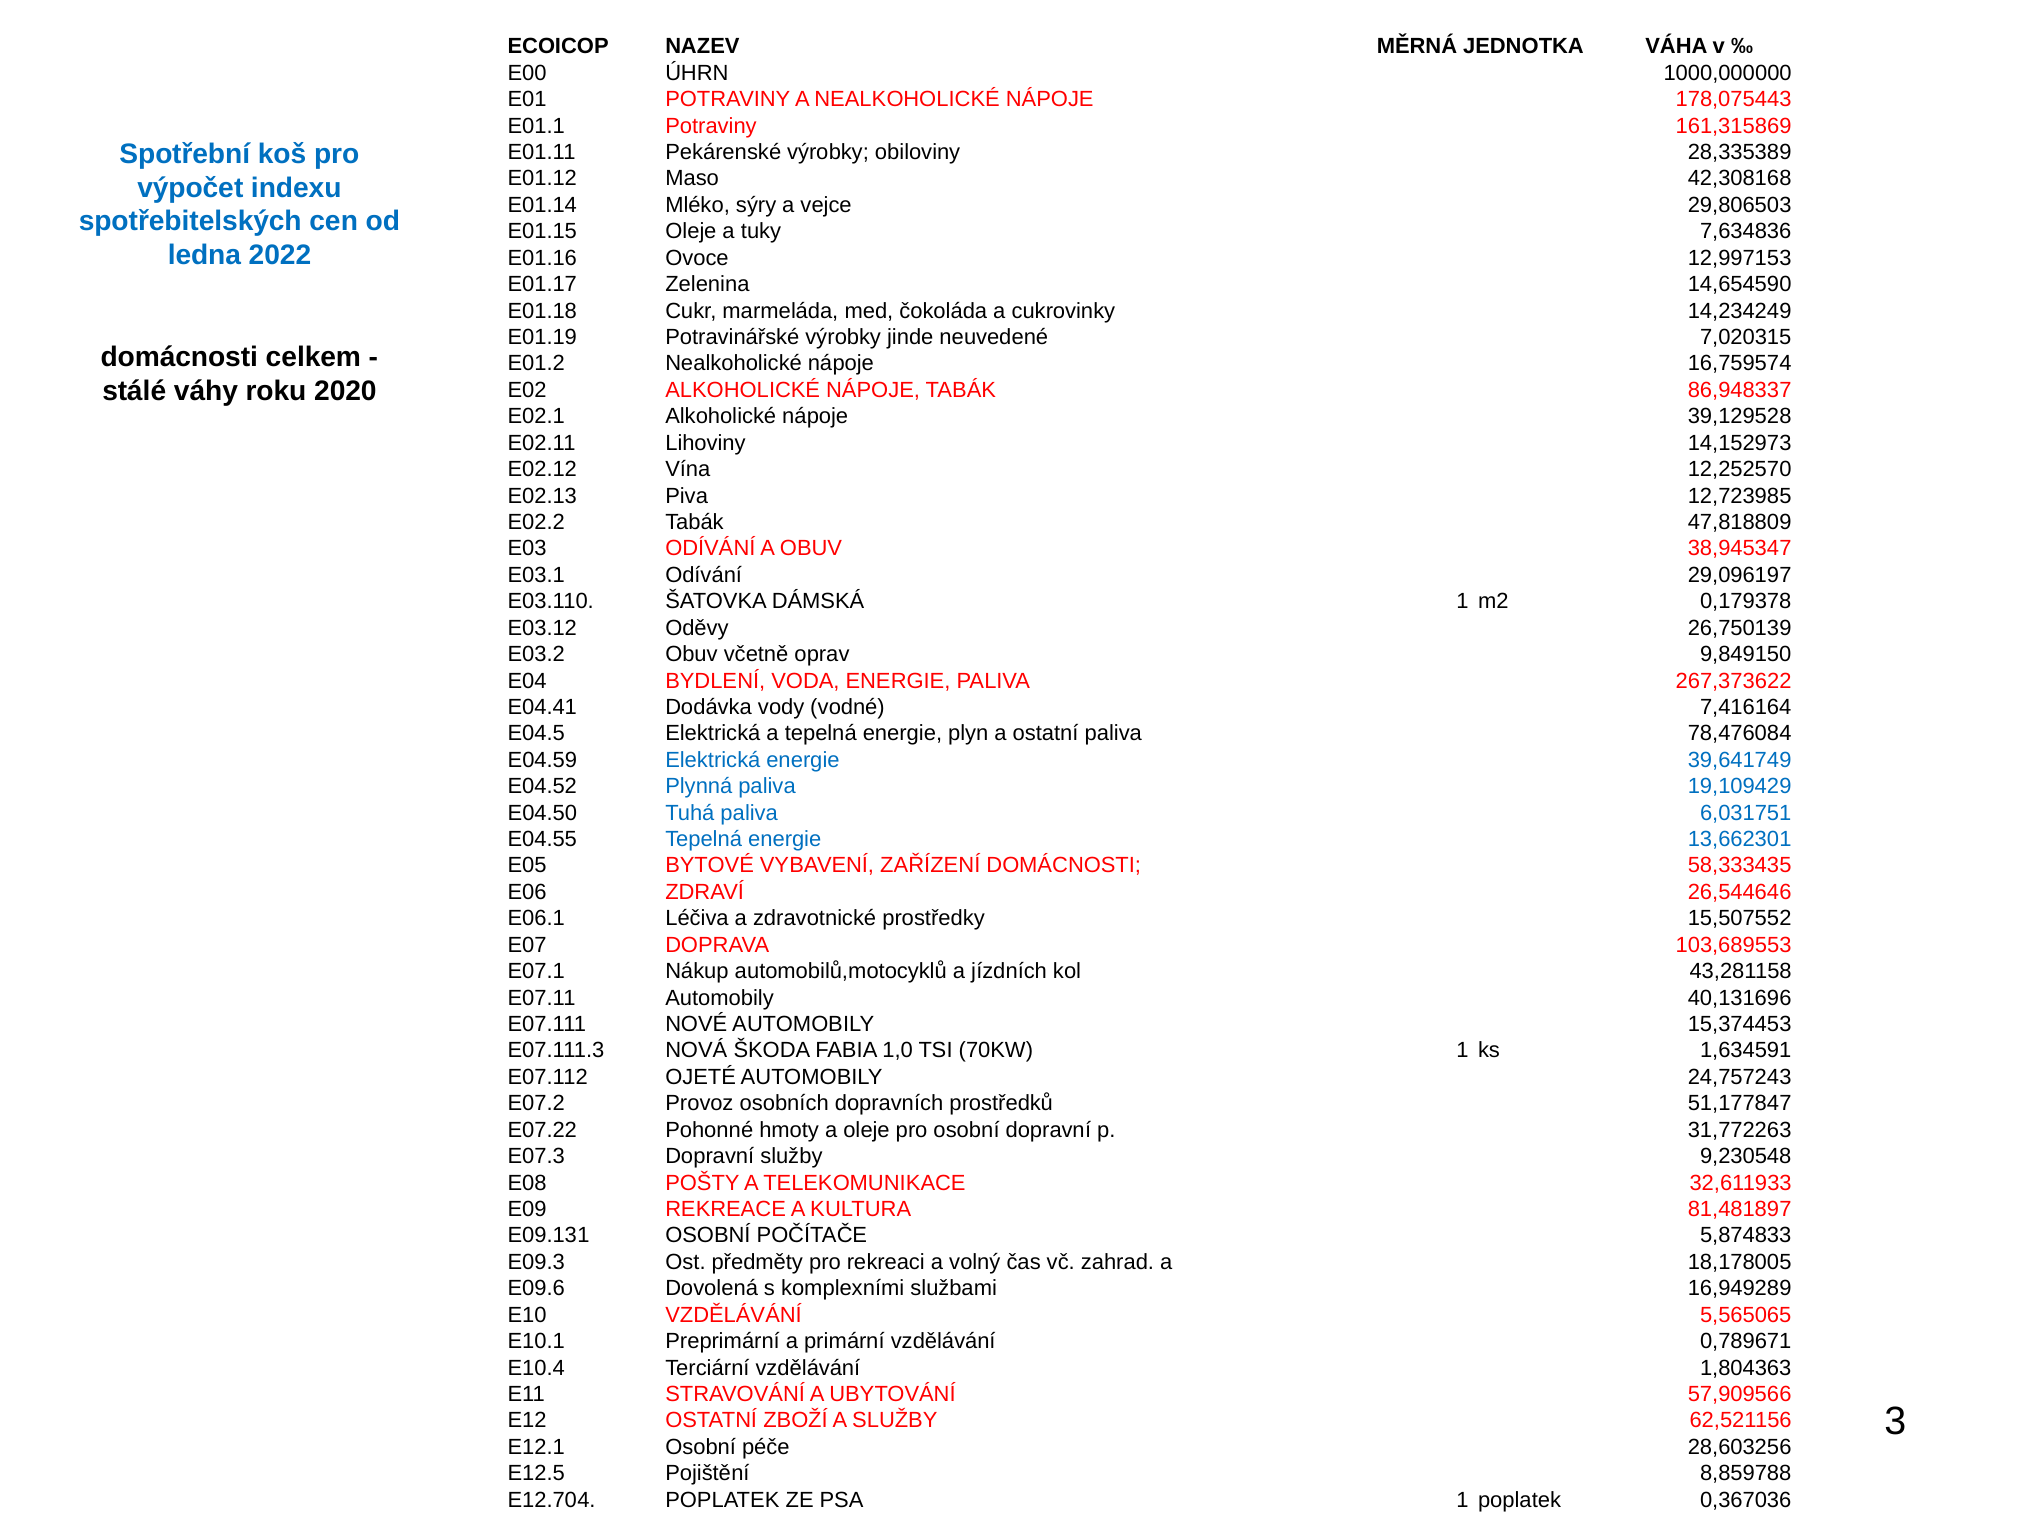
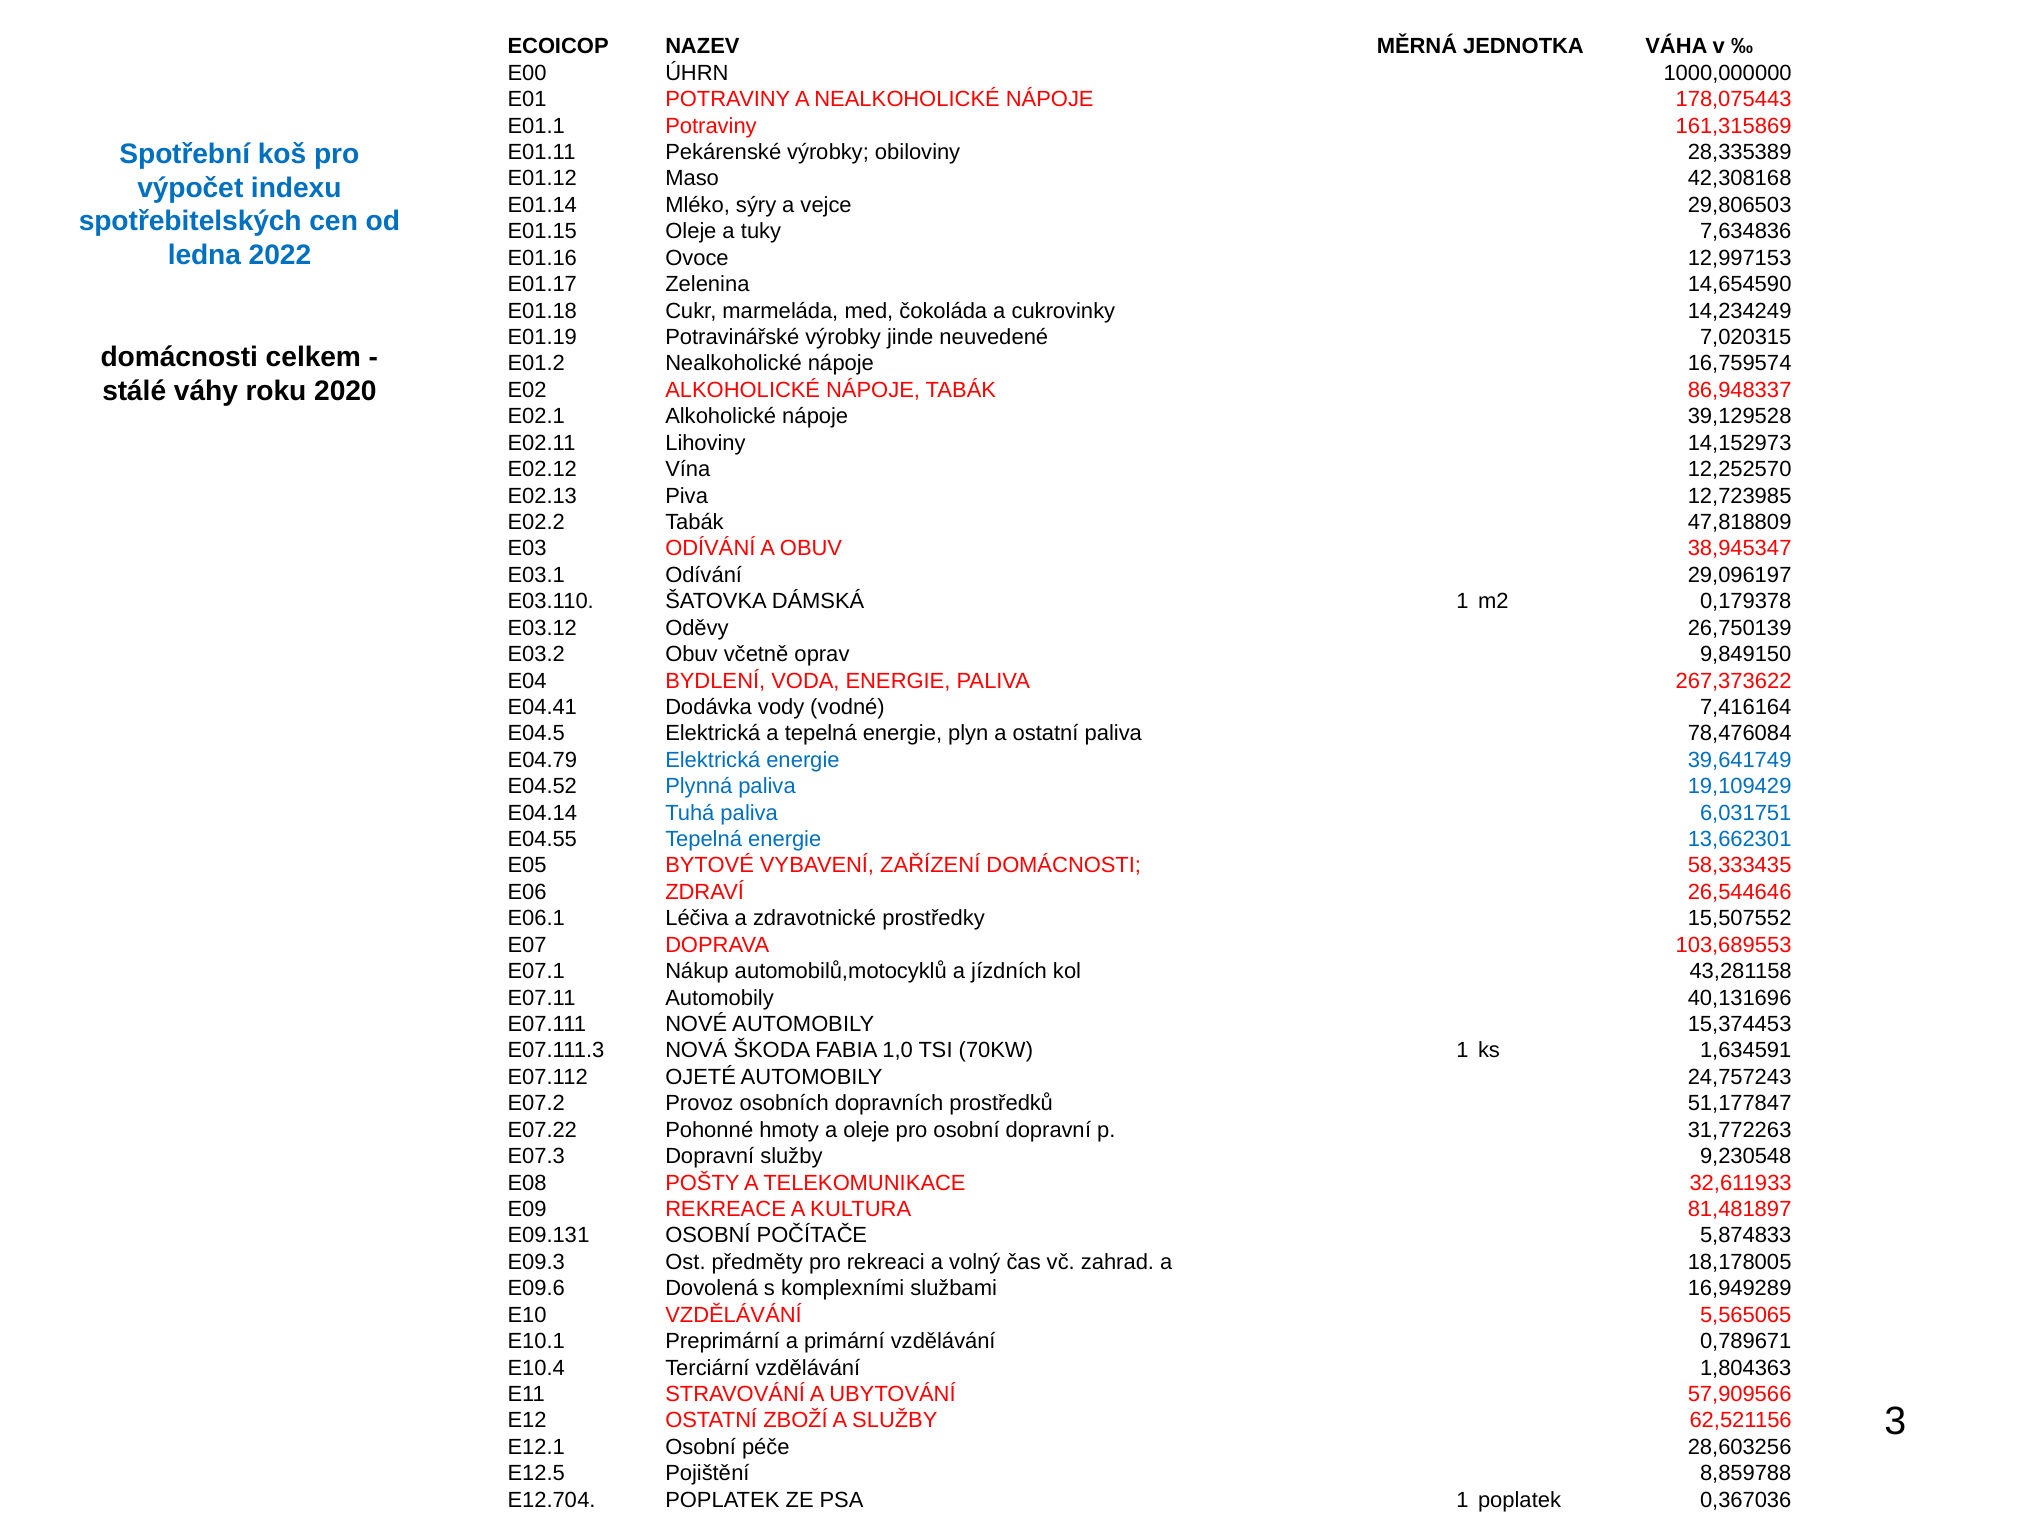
E04.59: E04.59 -> E04.79 (542, 760)
E04.50: E04.50 -> E04.14 (542, 813)
